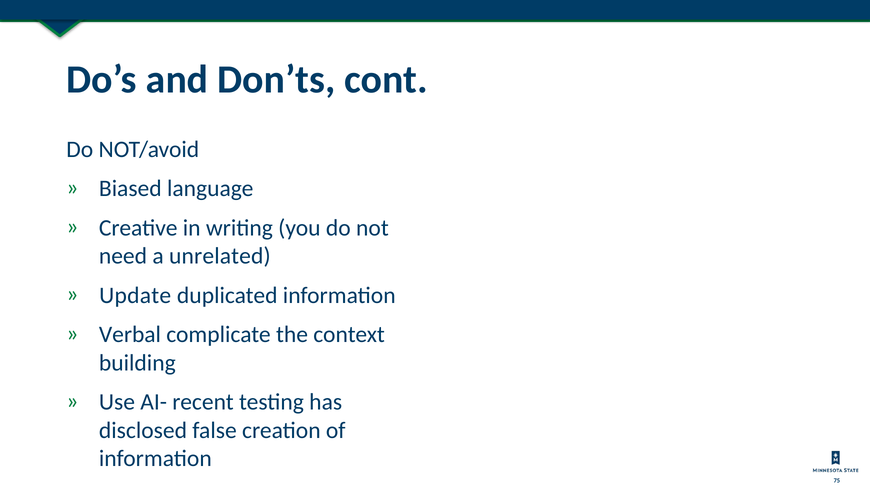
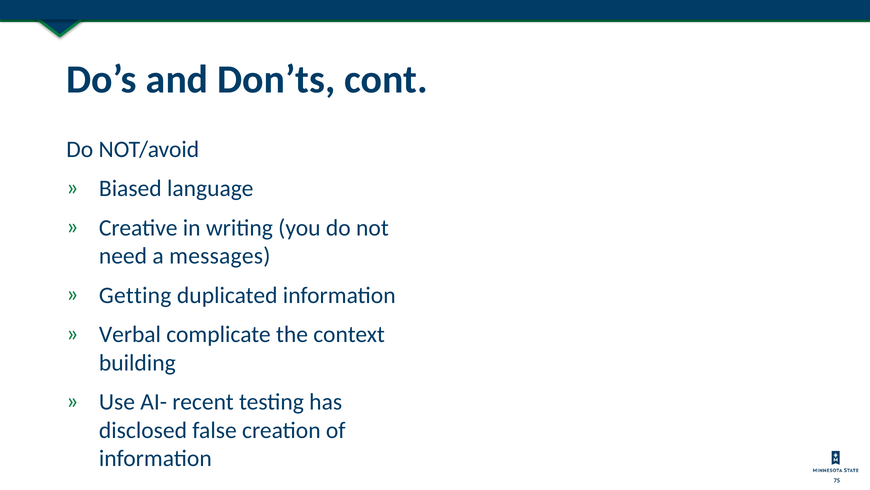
unrelated: unrelated -> messages (220, 256)
Update: Update -> Getting (135, 295)
